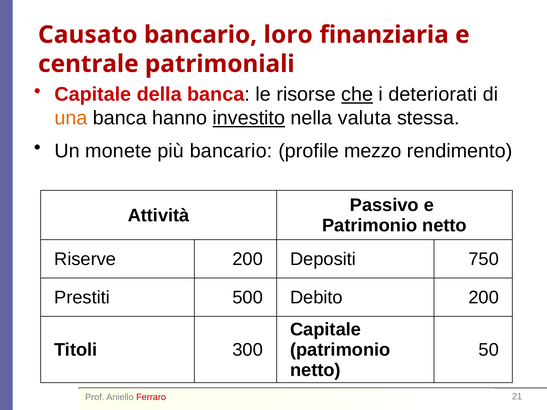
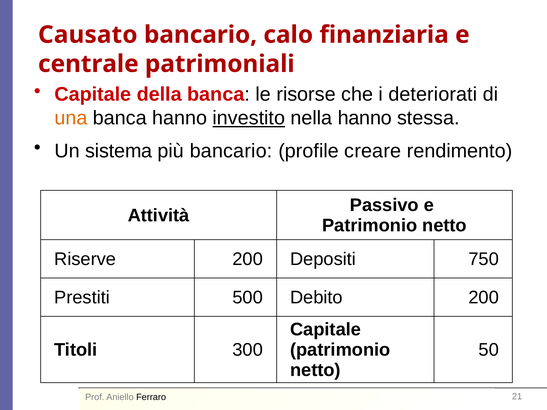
loro: loro -> calo (288, 35)
che underline: present -> none (357, 95)
nella valuta: valuta -> hanno (365, 118)
monete: monete -> sistema (119, 151)
mezzo: mezzo -> creare (373, 151)
Ferraro colour: red -> black (151, 398)
